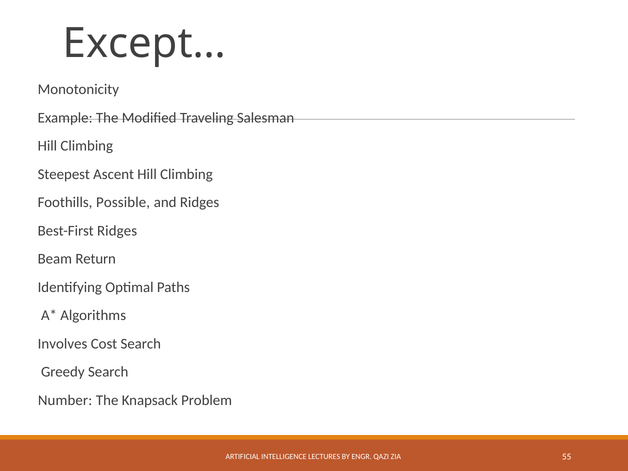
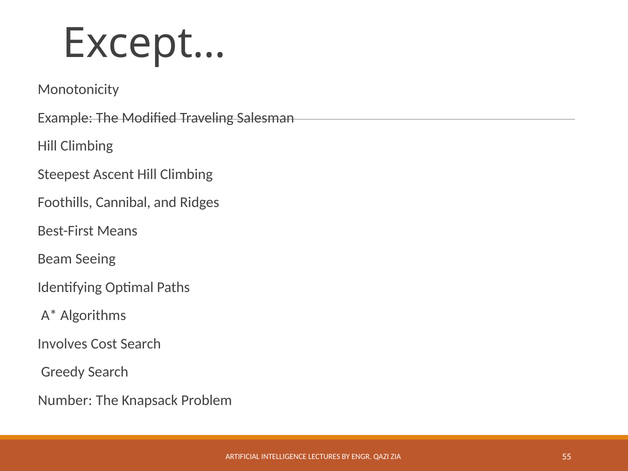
Possible: Possible -> Cannibal (123, 202)
Best-First Ridges: Ridges -> Means (117, 231)
Return: Return -> Seeing (96, 259)
